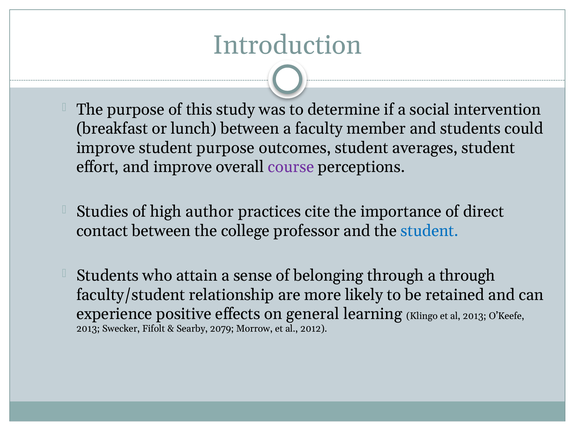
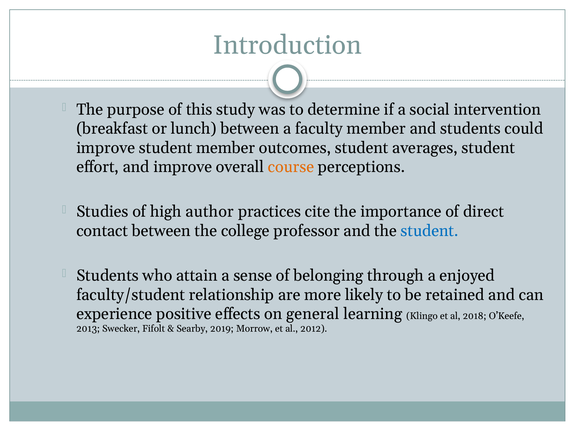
student purpose: purpose -> member (226, 148)
course colour: purple -> orange (291, 167)
a through: through -> enjoyed (467, 276)
al 2013: 2013 -> 2018 (475, 316)
2079: 2079 -> 2019 (222, 329)
